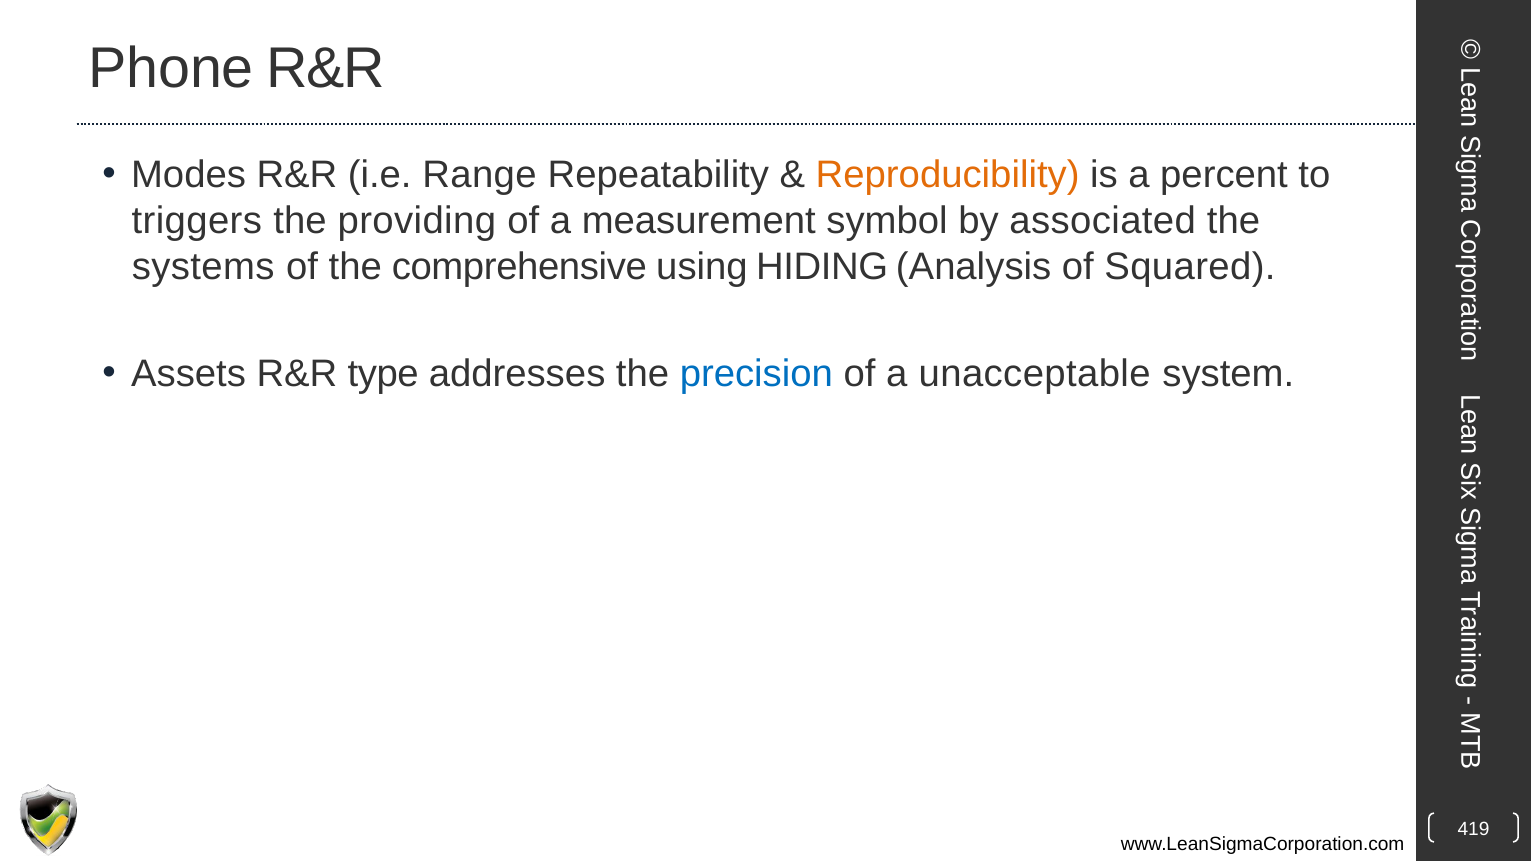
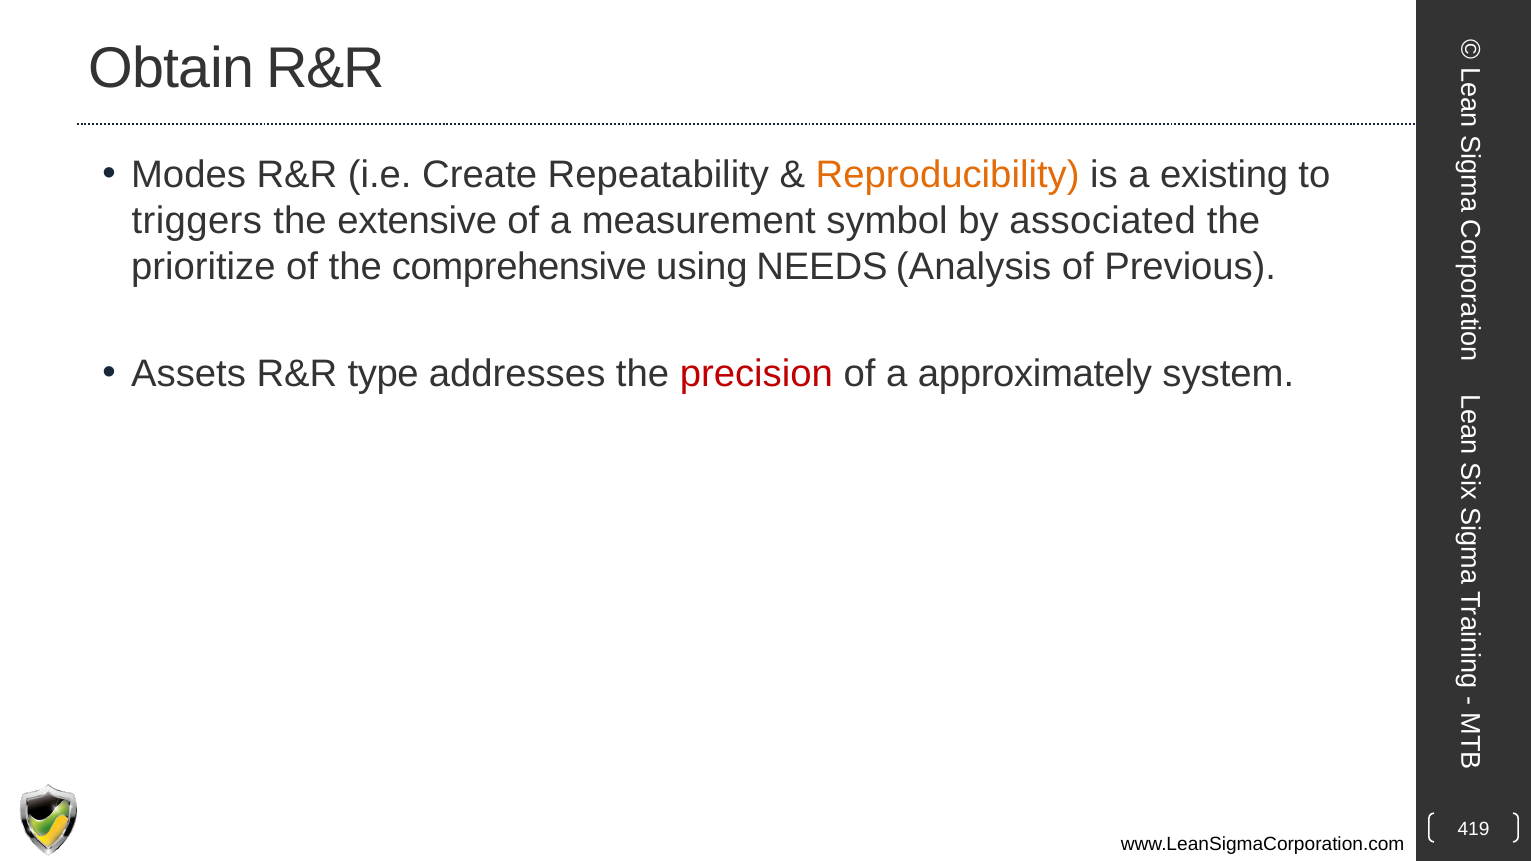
Phone: Phone -> Obtain (171, 68)
Range: Range -> Create (480, 175)
percent: percent -> existing (1224, 175)
providing: providing -> extensive (417, 221)
systems: systems -> prioritize (203, 267)
HIDING: HIDING -> NEEDS (822, 267)
Squared: Squared -> Previous (1190, 267)
precision colour: blue -> red (756, 374)
unacceptable: unacceptable -> approximately (1035, 374)
